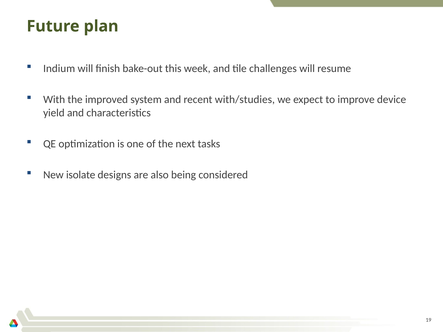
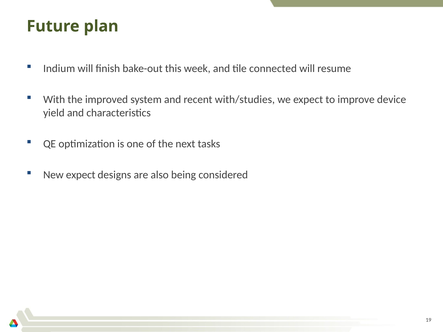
challenges: challenges -> connected (273, 69)
New isolate: isolate -> expect (81, 175)
